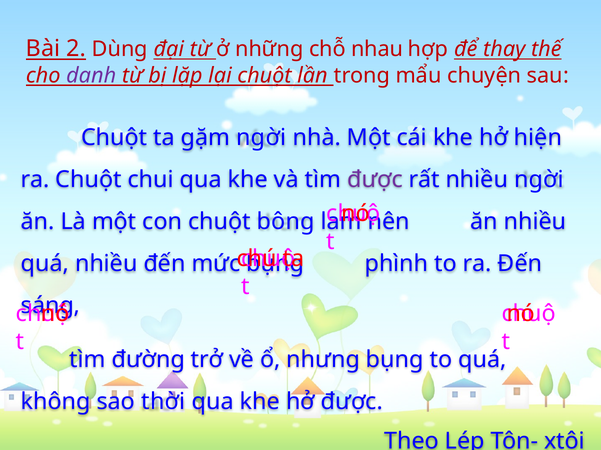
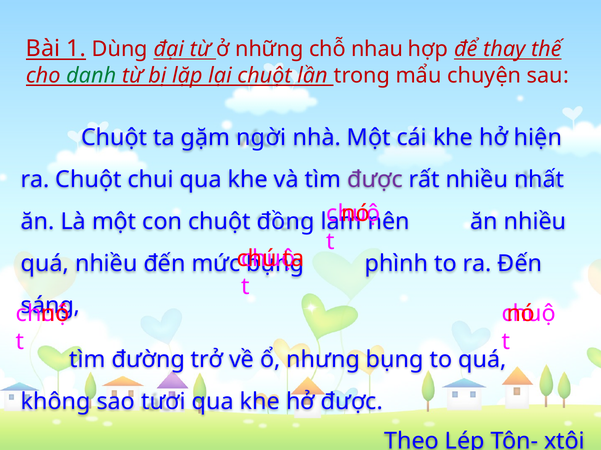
2: 2 -> 1 (76, 49)
danh colour: purple -> green (91, 76)
nhiều ngời: ngời -> nhất (539, 180)
bông: bông -> đồng (286, 222)
thời: thời -> tươi (164, 402)
